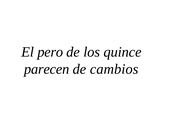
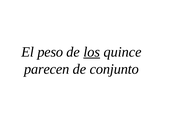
pero: pero -> peso (50, 52)
los underline: none -> present (92, 52)
cambios: cambios -> conjunto (114, 69)
